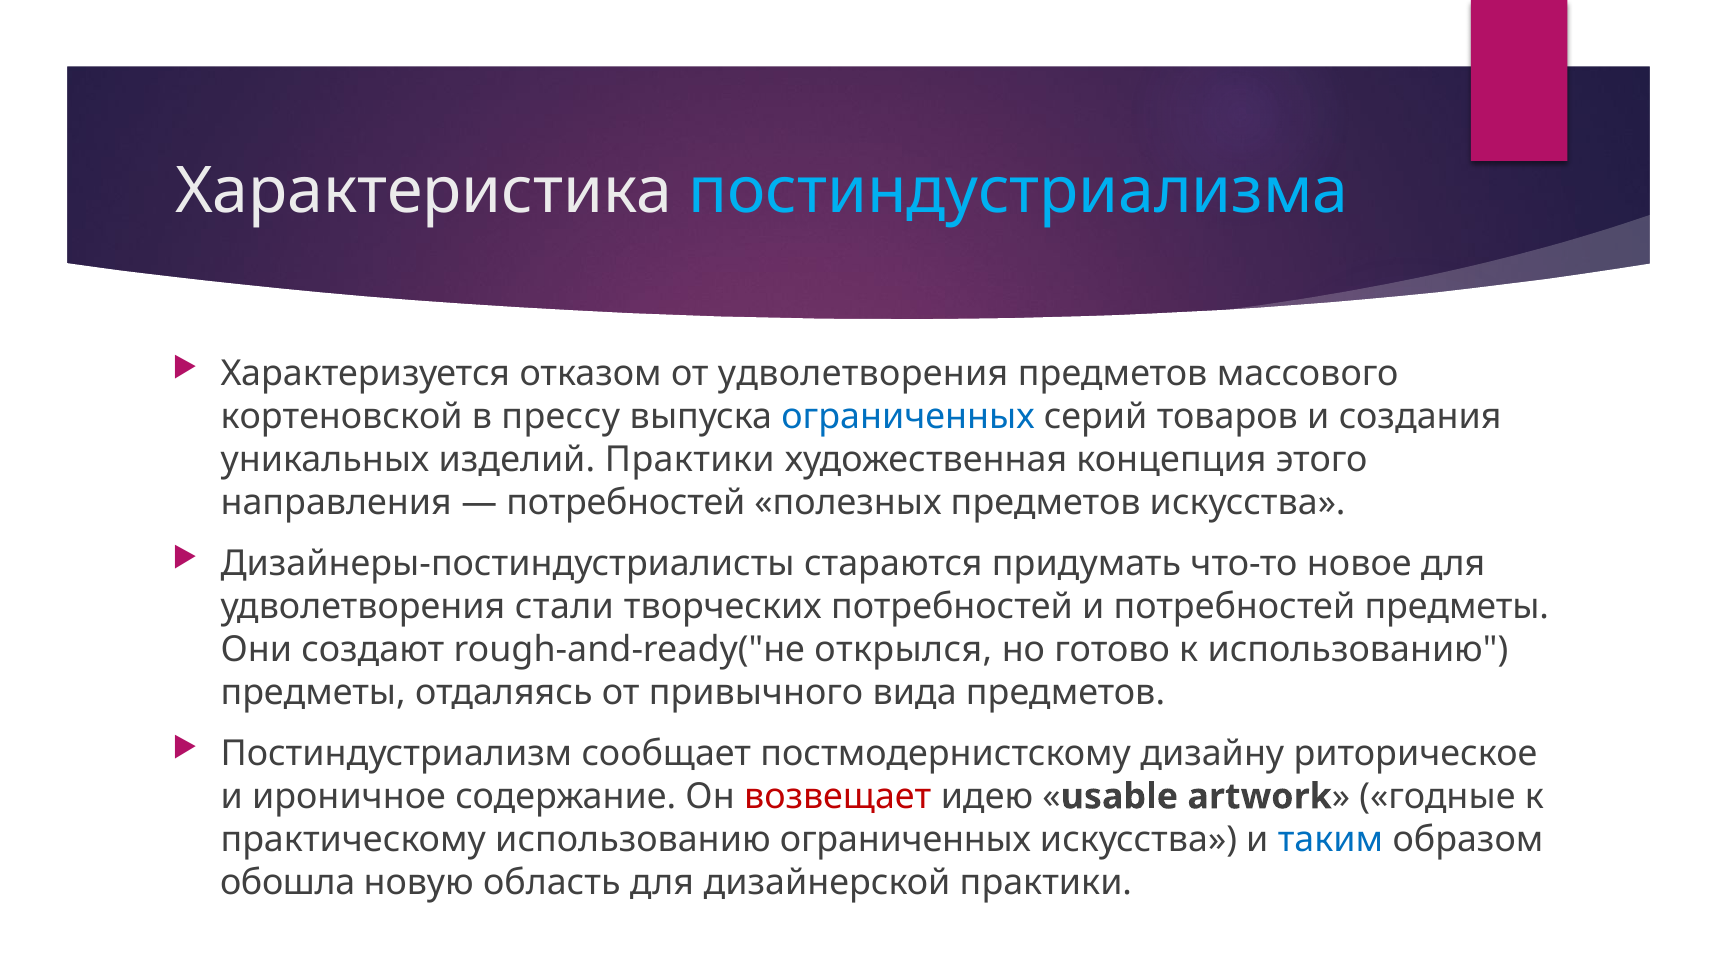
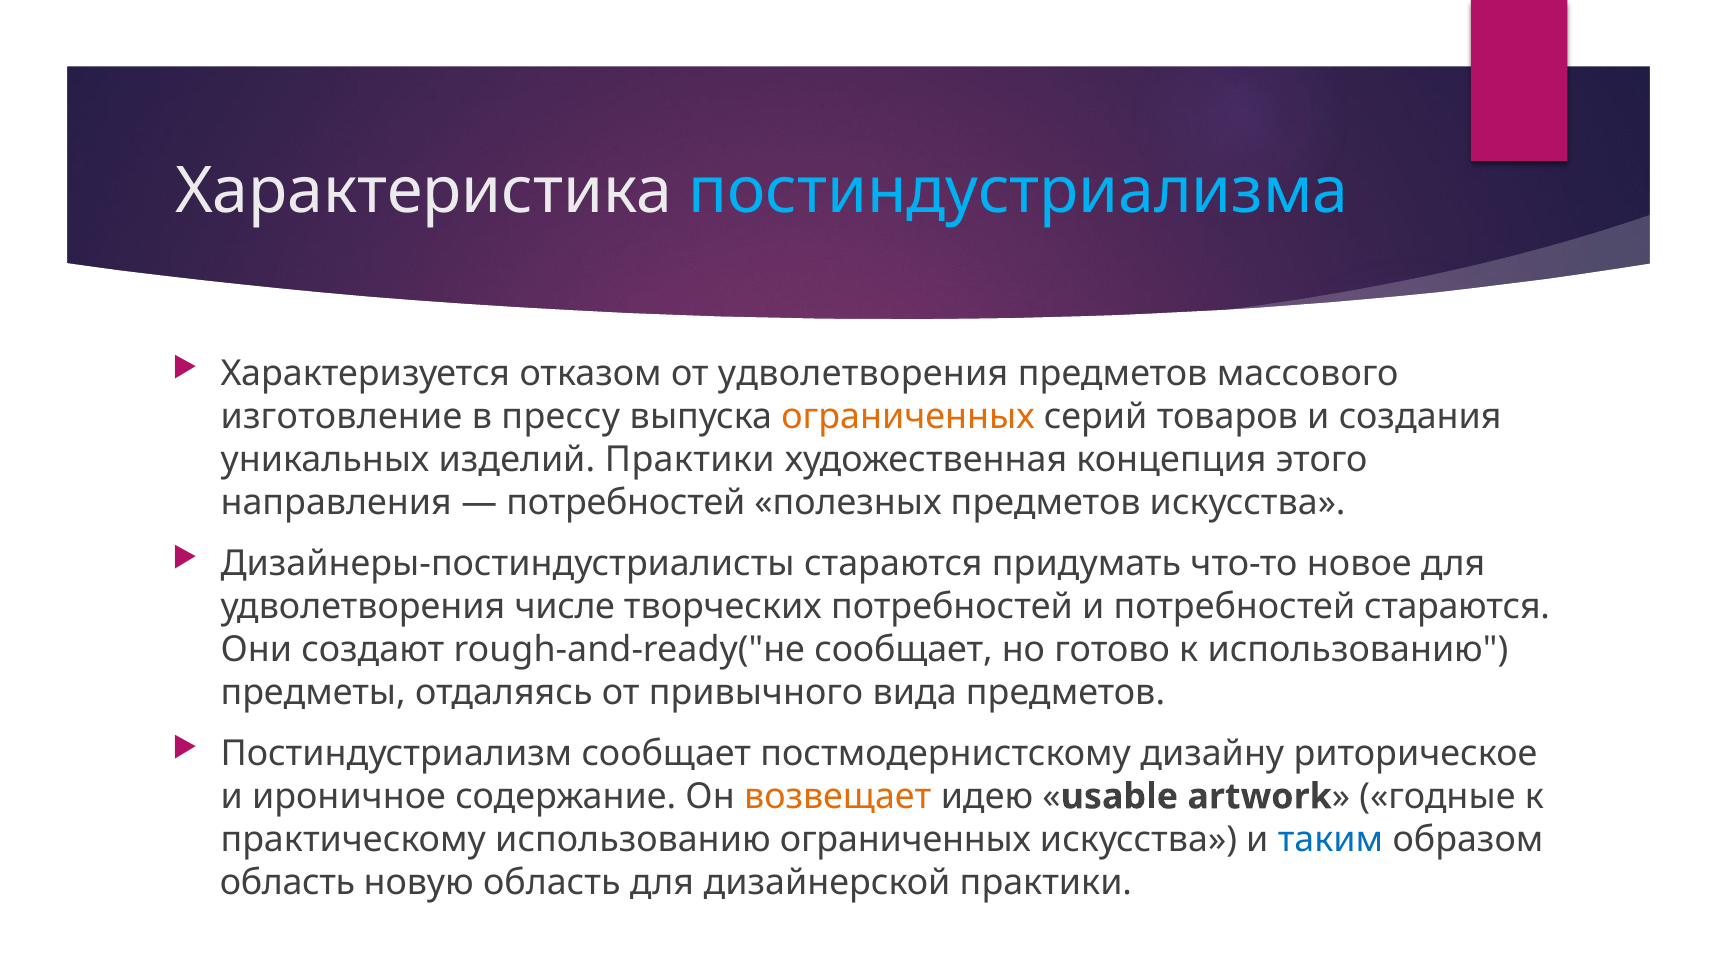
кортеновской: кортеновской -> изготовление (341, 417)
ограниченных colour: blue -> orange (908, 417)
стали: стали -> числе (565, 607)
потребностей предметы: предметы -> стараются (1457, 607)
rough-and-ready("не открылся: открылся -> сообщает (904, 650)
возвещает colour: red -> orange (838, 797)
обошла: обошла -> область (288, 883)
